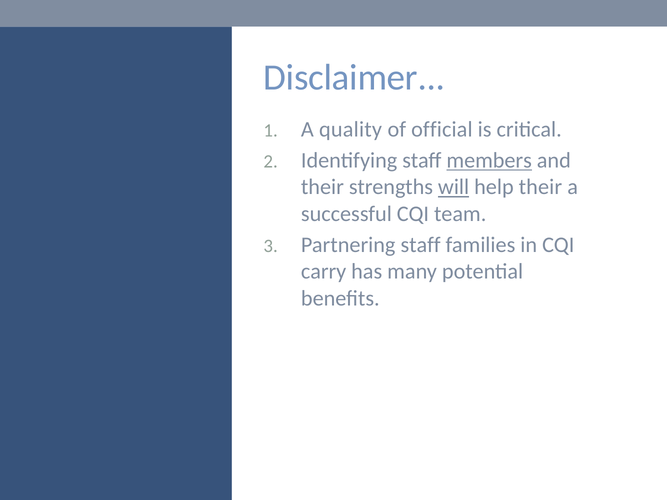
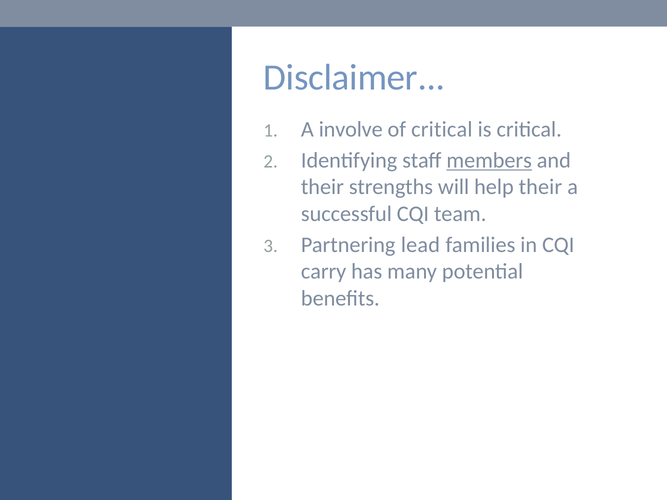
quality: quality -> involve (351, 129)
of official: official -> critical (442, 129)
will underline: present -> none (454, 187)
Partnering staff: staff -> lead (420, 245)
